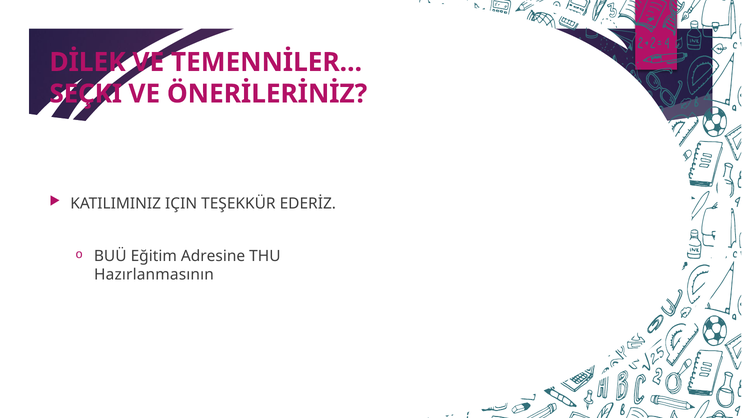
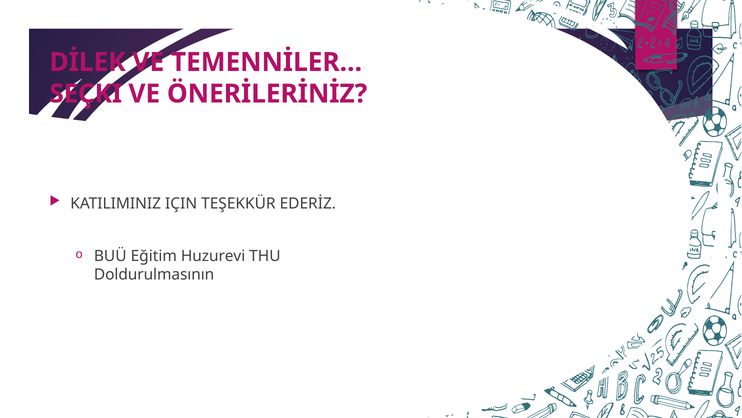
Adresine: Adresine -> Huzurevi (213, 256)
Hazırlanmasının: Hazırlanmasının -> Doldurulmasının (154, 274)
